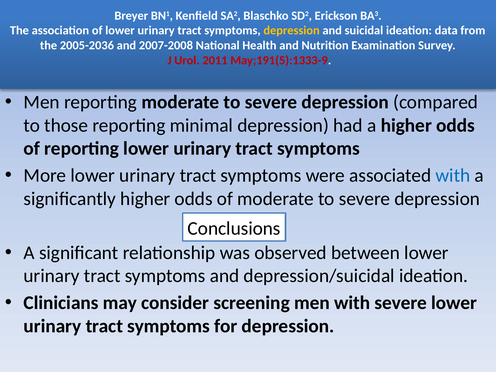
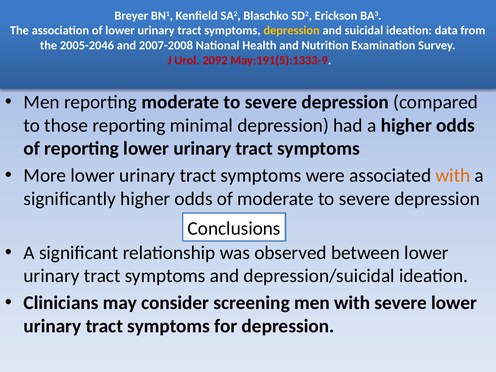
2005-2036: 2005-2036 -> 2005-2046 (87, 45)
2011: 2011 -> 2092 (215, 60)
with colour: blue -> orange (453, 176)
